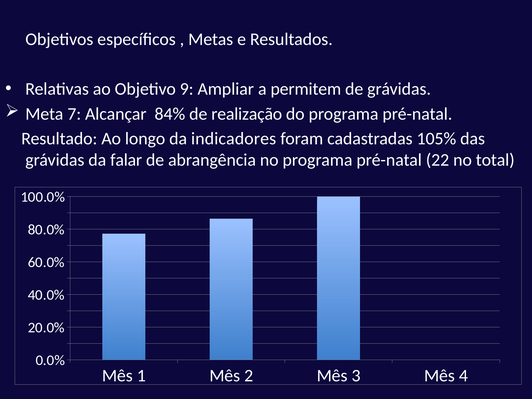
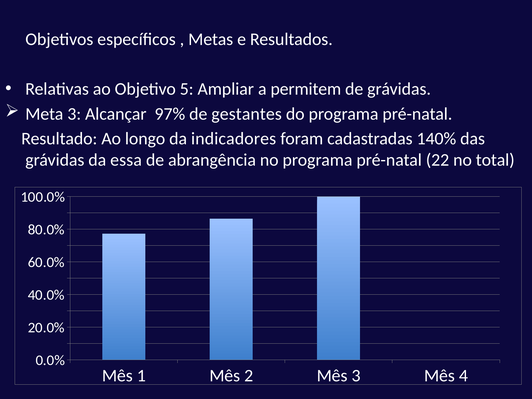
9: 9 -> 5 (187, 89)
Meta 7: 7 -> 3 (74, 114)
84%: 84% -> 97% (170, 114)
realização: realização -> gestantes (247, 114)
105%: 105% -> 140% (436, 139)
falar: falar -> essa (126, 160)
